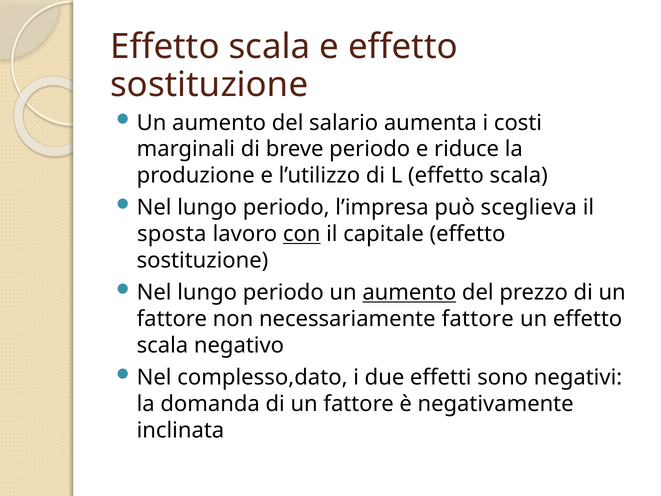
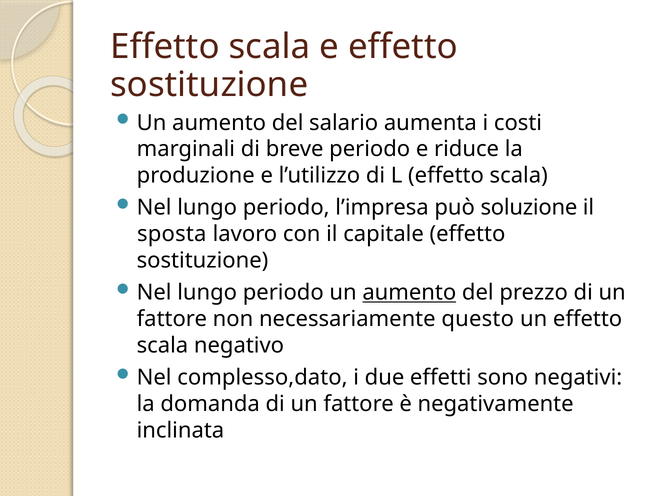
sceglieva: sceglieva -> soluzione (529, 208)
con underline: present -> none (302, 234)
necessariamente fattore: fattore -> questo (478, 319)
